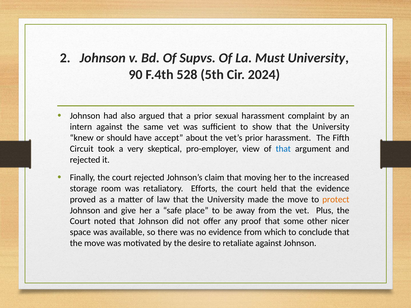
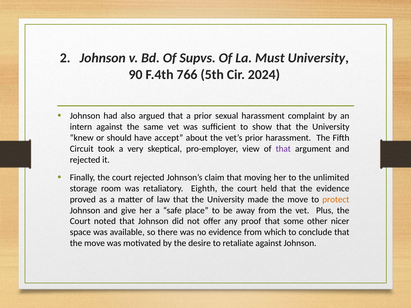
528: 528 -> 766 (187, 75)
that colour: blue -> purple (283, 149)
increased: increased -> unlimited (331, 178)
Efforts: Efforts -> Eighth (204, 189)
